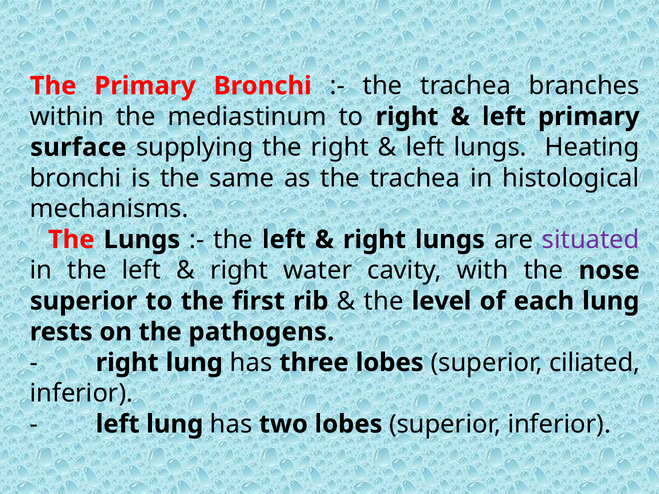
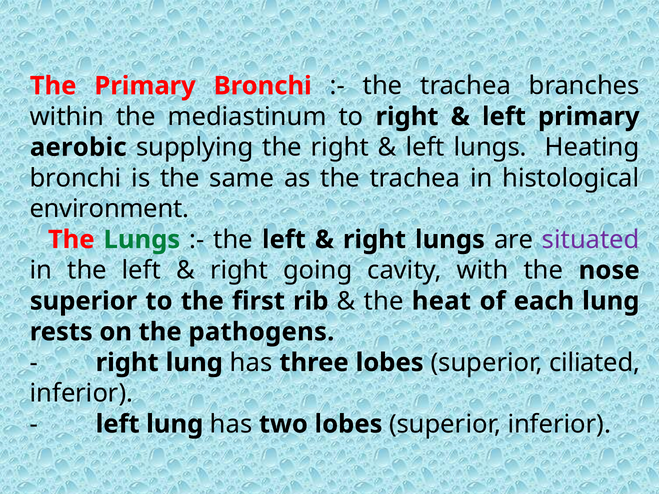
surface: surface -> aerobic (78, 147)
mechanisms: mechanisms -> environment (109, 209)
Lungs colour: black -> green (142, 240)
water: water -> going (318, 271)
level: level -> heat (441, 301)
